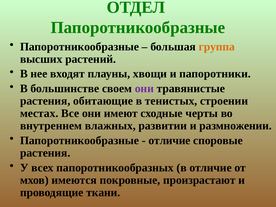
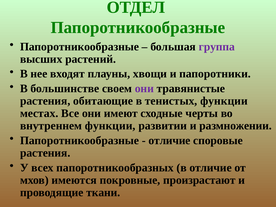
группа colour: orange -> purple (217, 47)
тенистых строении: строении -> функции (224, 101)
внутреннем влажных: влажных -> функции (110, 126)
